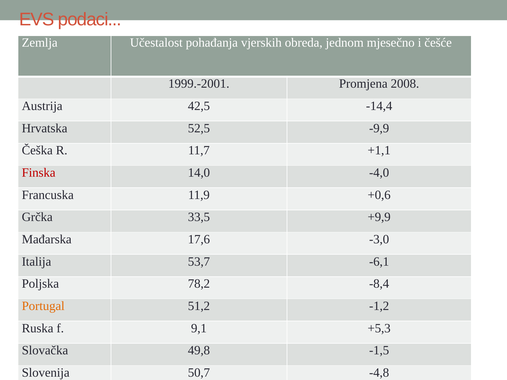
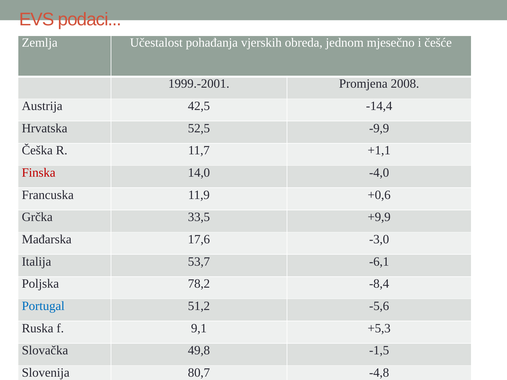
Portugal colour: orange -> blue (43, 306)
-1,2: -1,2 -> -5,6 (379, 306)
50,7: 50,7 -> 80,7 (199, 373)
